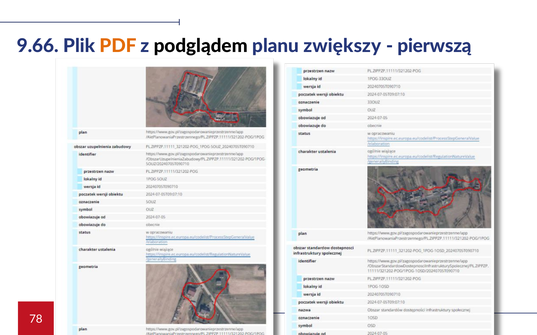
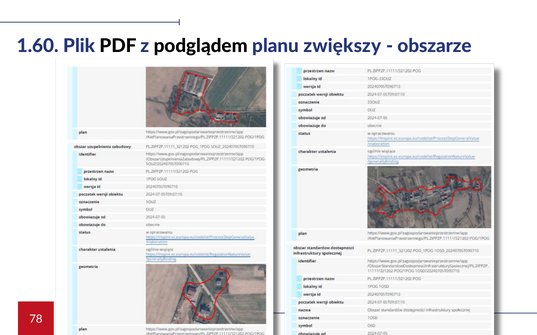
9.66: 9.66 -> 1.60 (38, 46)
PDF colour: orange -> black (118, 46)
pierwszą: pierwszą -> obszarze (435, 46)
